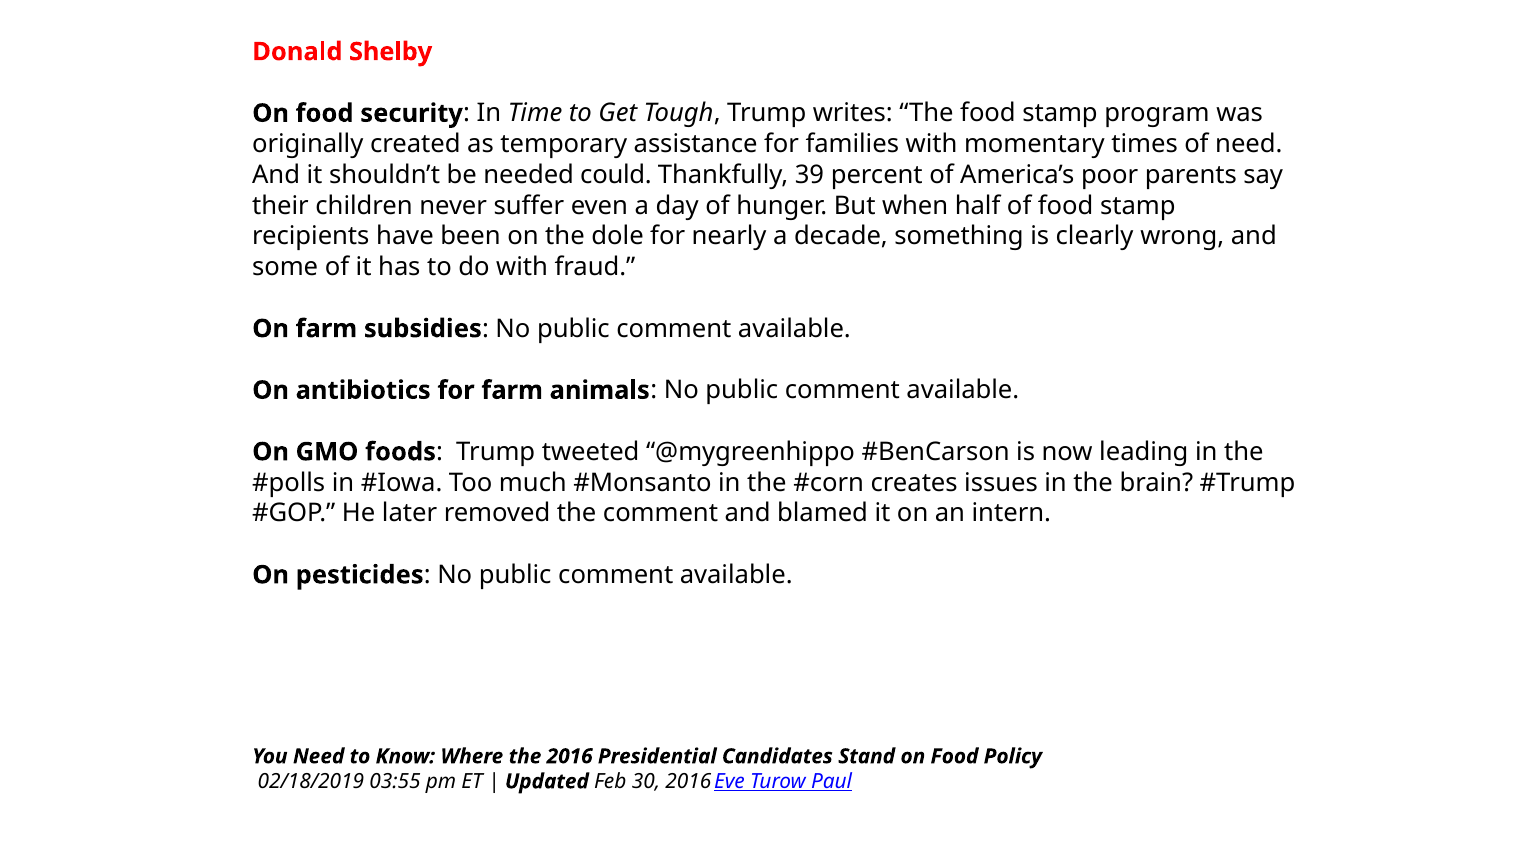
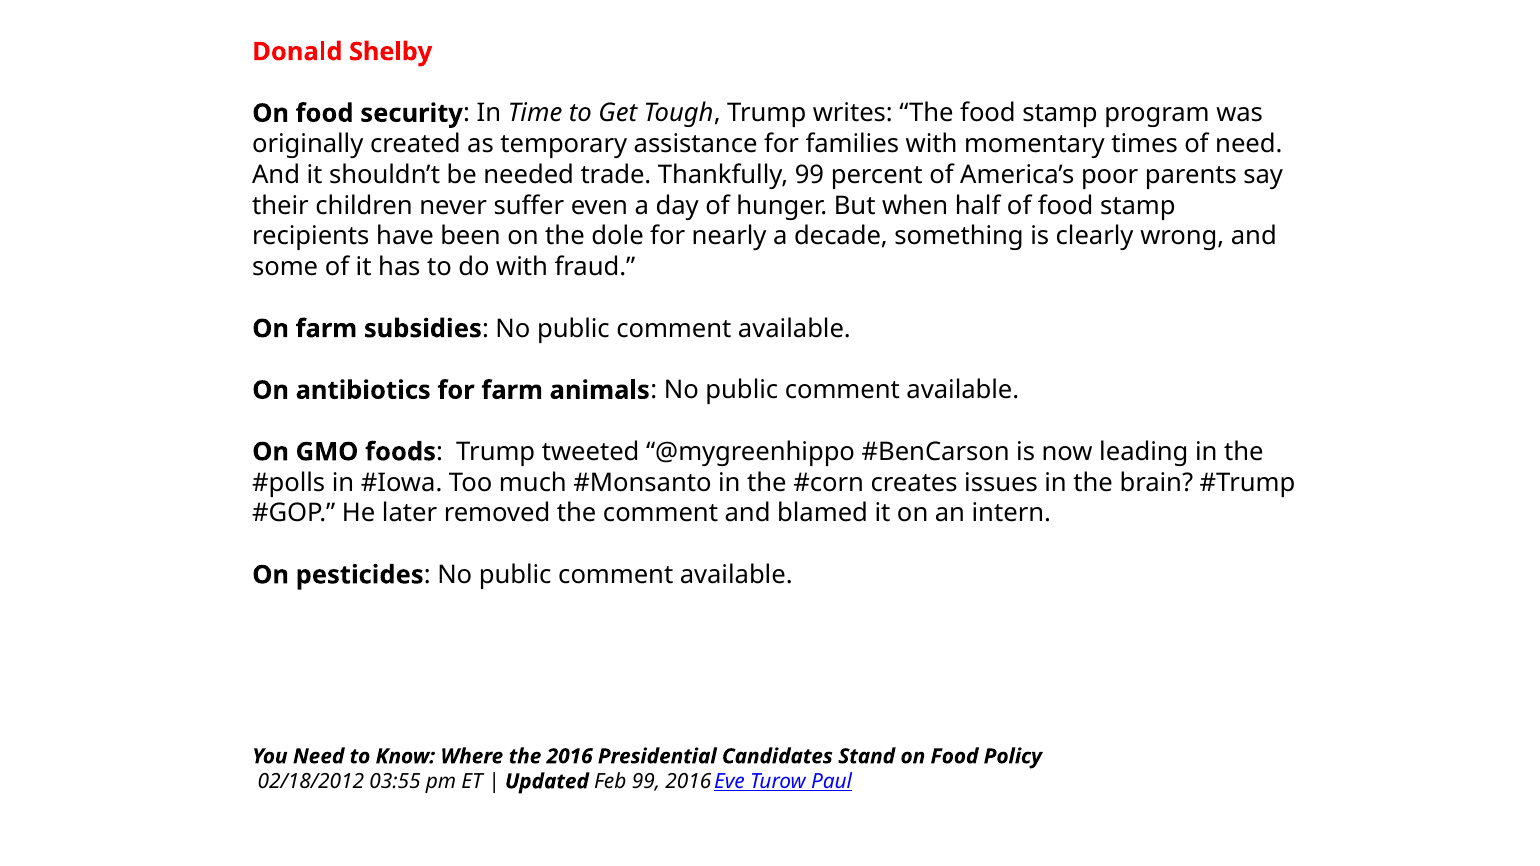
could: could -> trade (616, 175)
Thankfully 39: 39 -> 99 (809, 175)
02/18/2019: 02/18/2019 -> 02/18/2012 (311, 782)
Feb 30: 30 -> 99 (646, 782)
